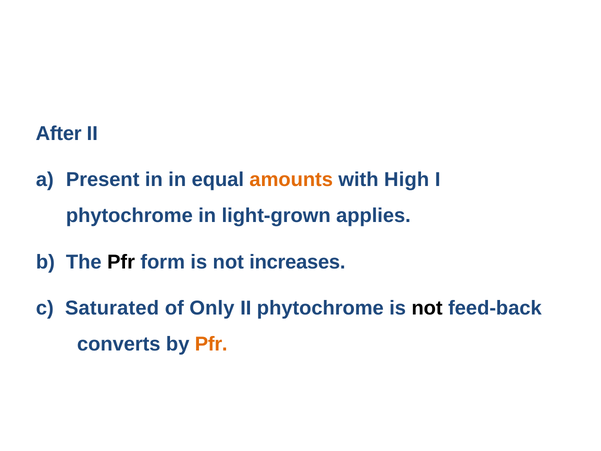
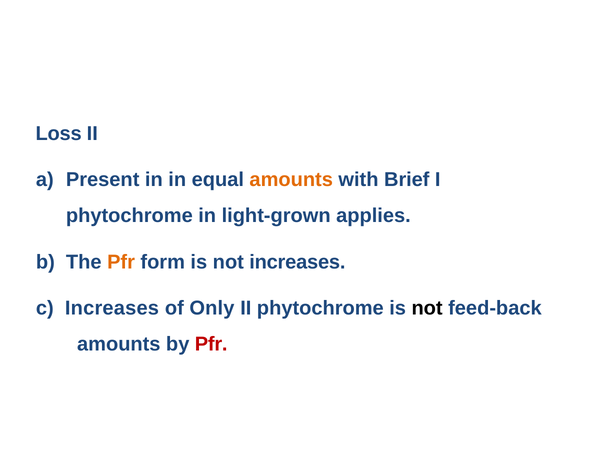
After: After -> Loss (59, 134)
High: High -> Brief (407, 180)
Pfr colour: black -> orange (121, 262)
c Saturated: Saturated -> Increases (112, 308)
converts: converts -> amounts (119, 344)
Pfr colour: orange -> red (211, 344)
